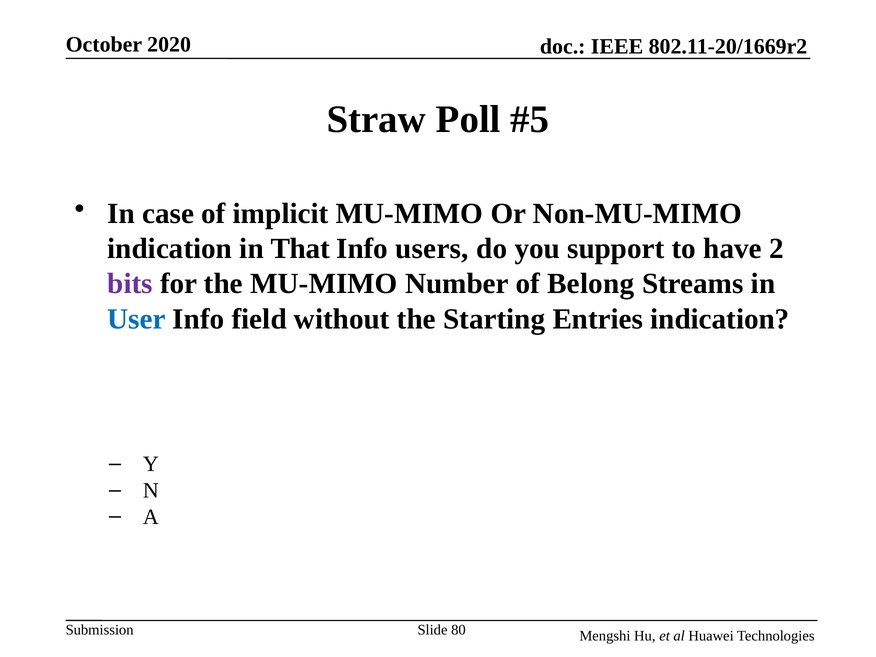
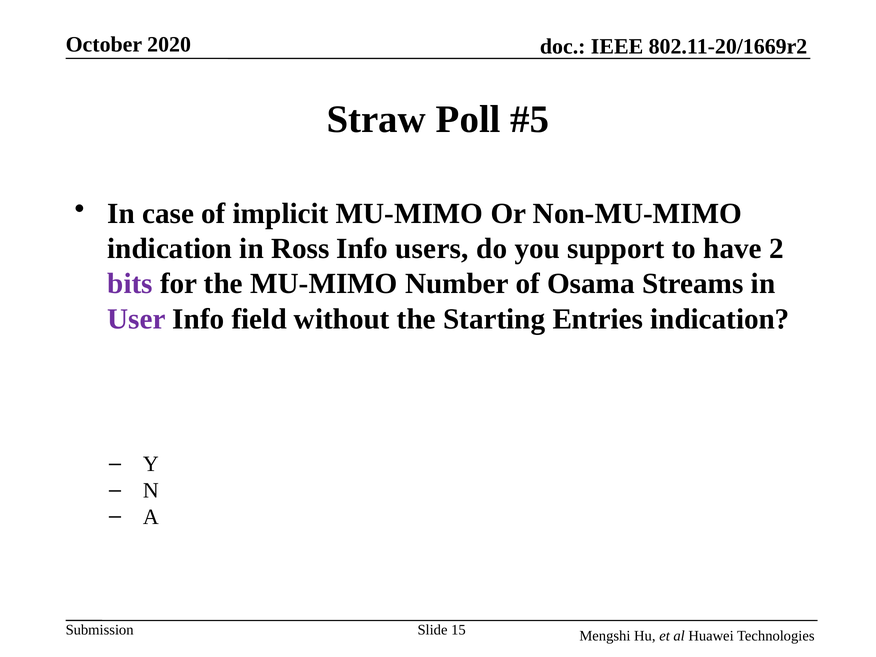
That: That -> Ross (300, 249)
Belong: Belong -> Osama (591, 284)
User colour: blue -> purple (137, 319)
80: 80 -> 15 (458, 630)
